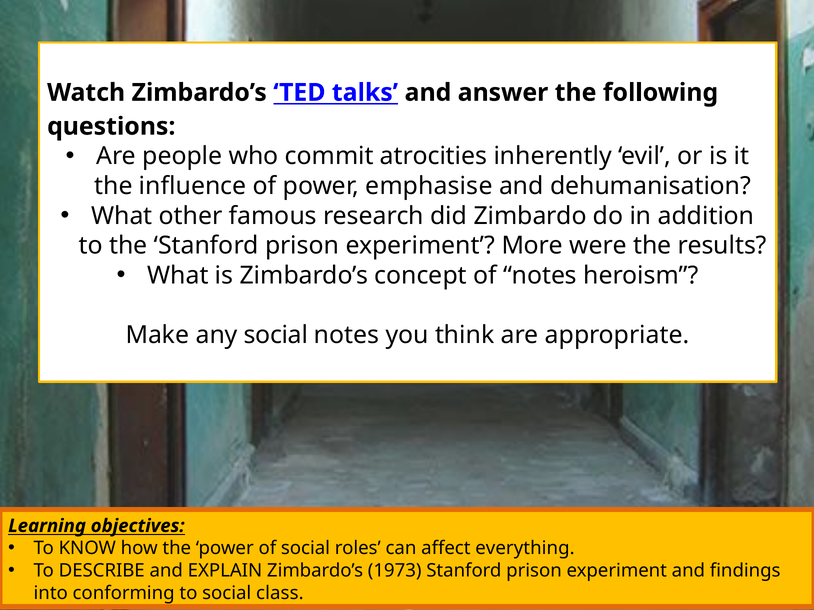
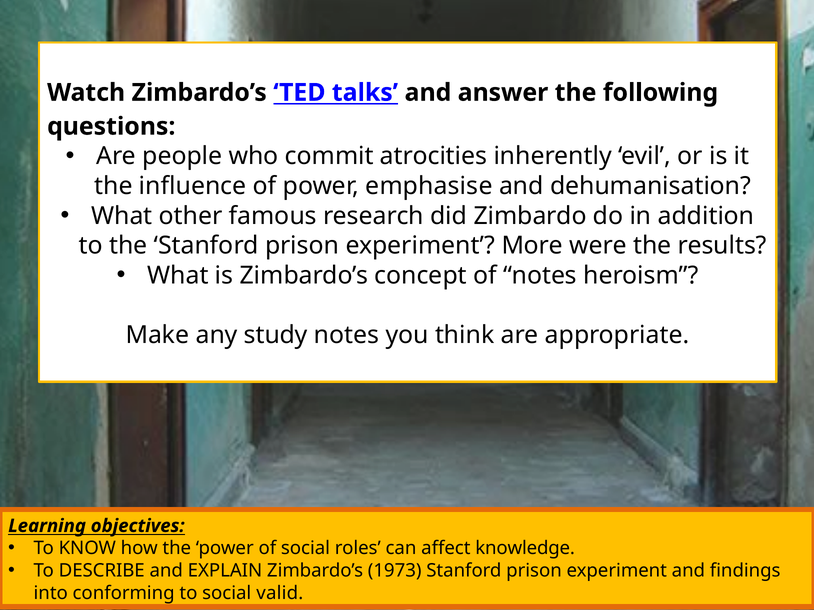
any social: social -> study (276, 335)
everything: everything -> knowledge (525, 549)
class: class -> valid (280, 593)
